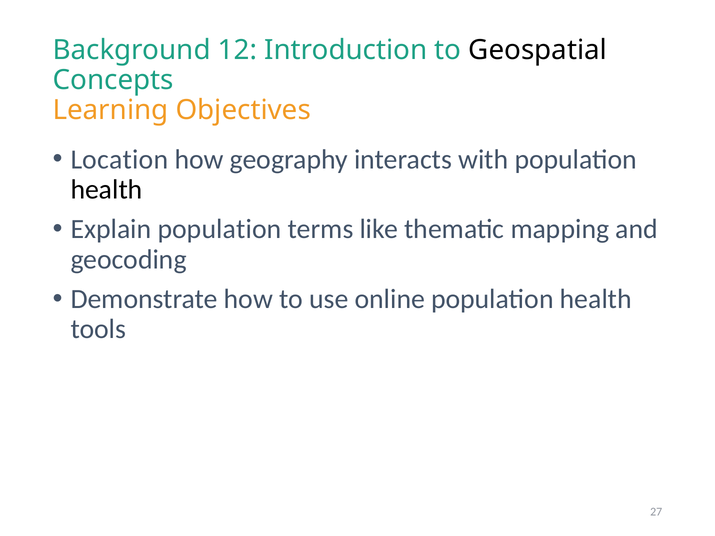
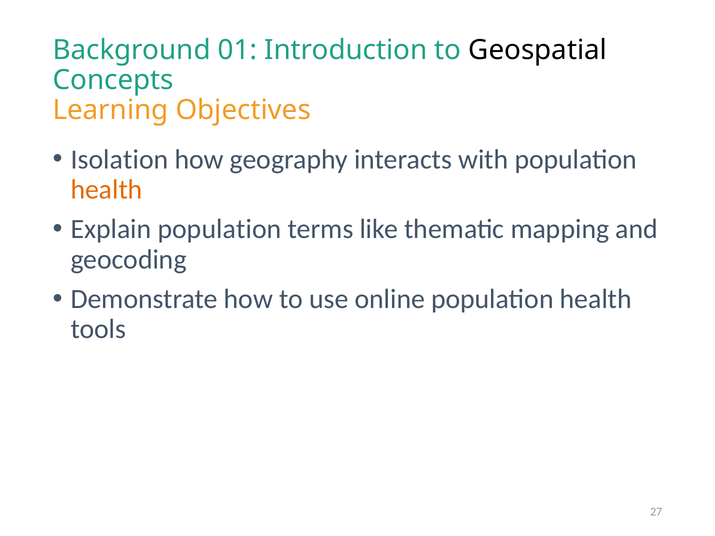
12: 12 -> 01 (237, 50)
Location: Location -> Isolation (120, 159)
health colour: black -> orange (107, 189)
